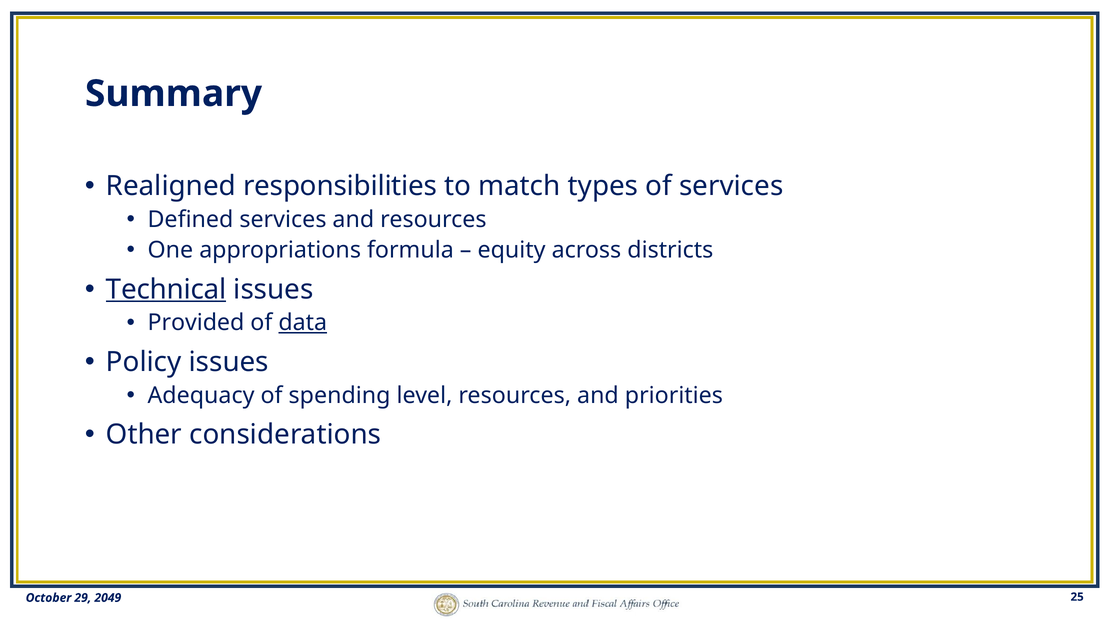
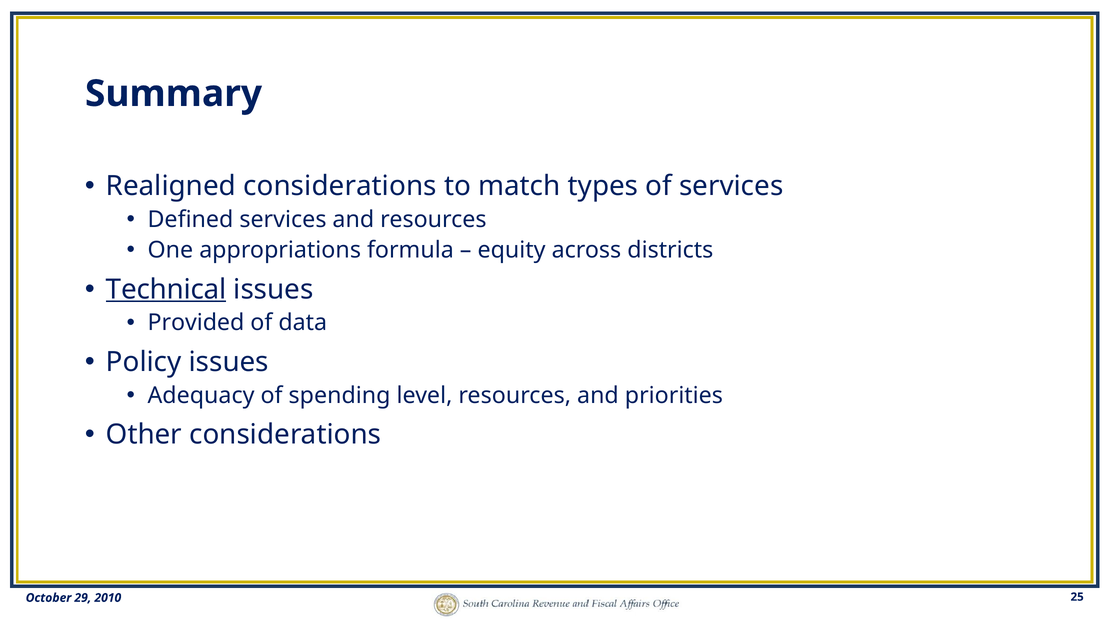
Realigned responsibilities: responsibilities -> considerations (340, 186)
data underline: present -> none (303, 323)
2049: 2049 -> 2010 (108, 597)
